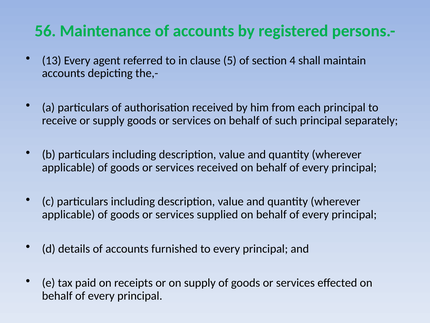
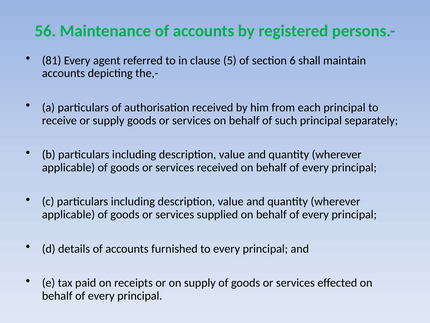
13: 13 -> 81 (52, 60)
4: 4 -> 6 (293, 60)
